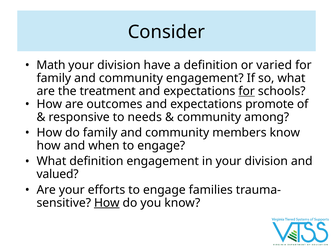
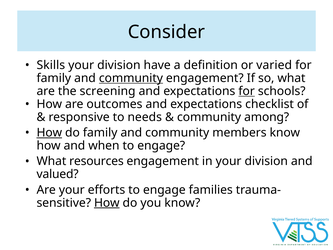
Math: Math -> Skills (51, 65)
community underline: none -> present (131, 78)
treatment: treatment -> screening (108, 91)
promote: promote -> checklist (270, 104)
How underline: none -> present (49, 133)
What definition: definition -> resources (96, 161)
